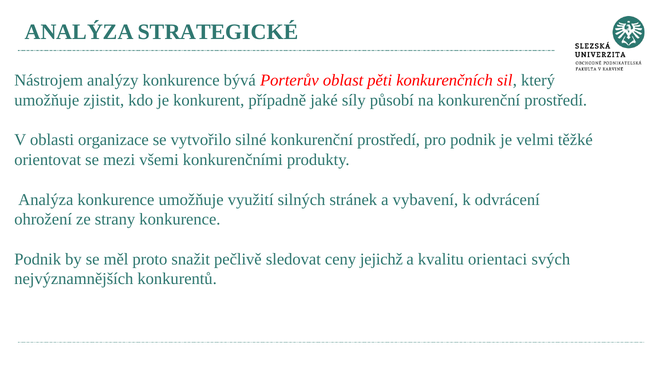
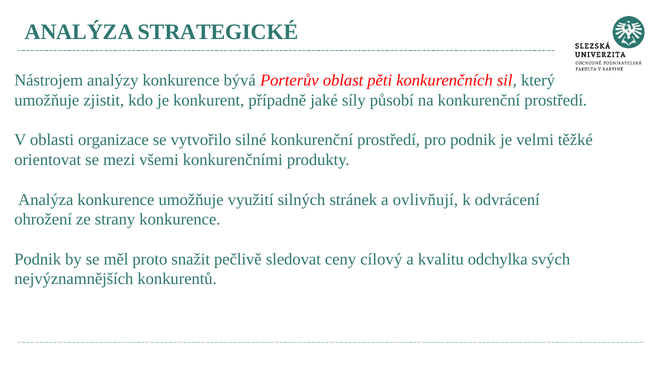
vybavení: vybavení -> ovlivňují (425, 199)
jejichž: jejichž -> cílový (381, 259)
orientaci: orientaci -> odchylka (498, 259)
